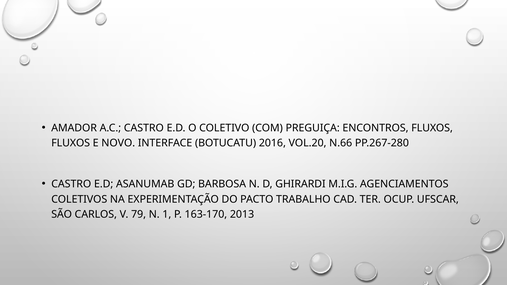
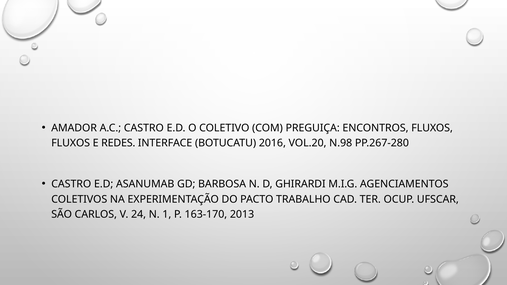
NOVO: NOVO -> REDES (118, 143)
N.66: N.66 -> N.98 (341, 143)
79: 79 -> 24 (139, 215)
